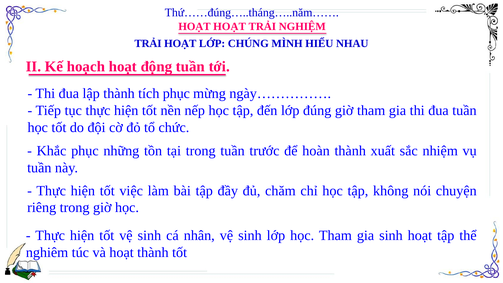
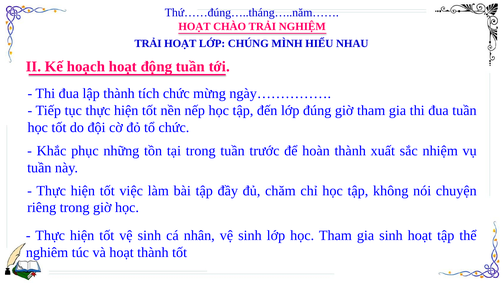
HOẠT HOẠT: HOẠT -> CHÀO (230, 27)
tích phục: phục -> chức (176, 93)
